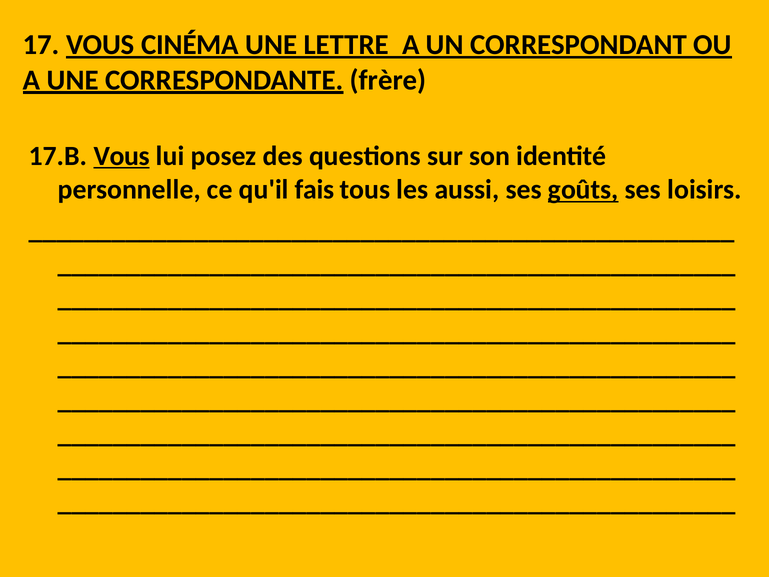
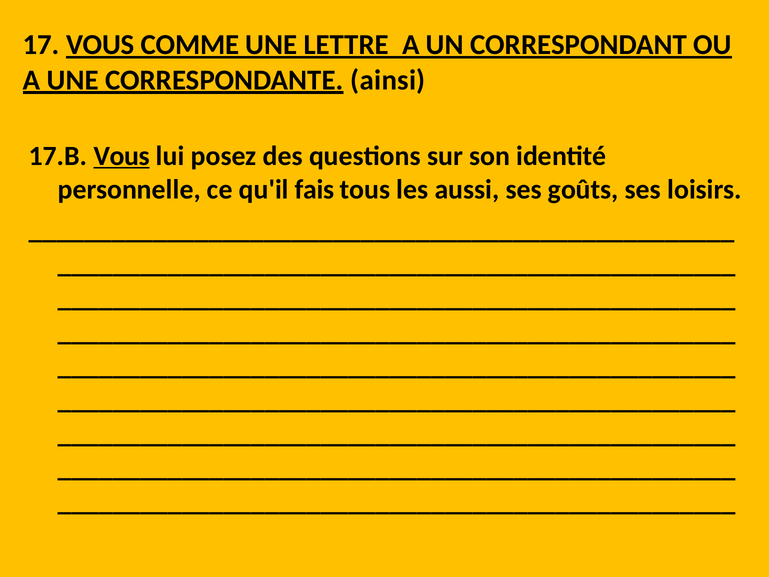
CINÉMA: CINÉMA -> COMME (190, 45)
frère: frère -> ainsi (388, 80)
goûts underline: present -> none (583, 190)
